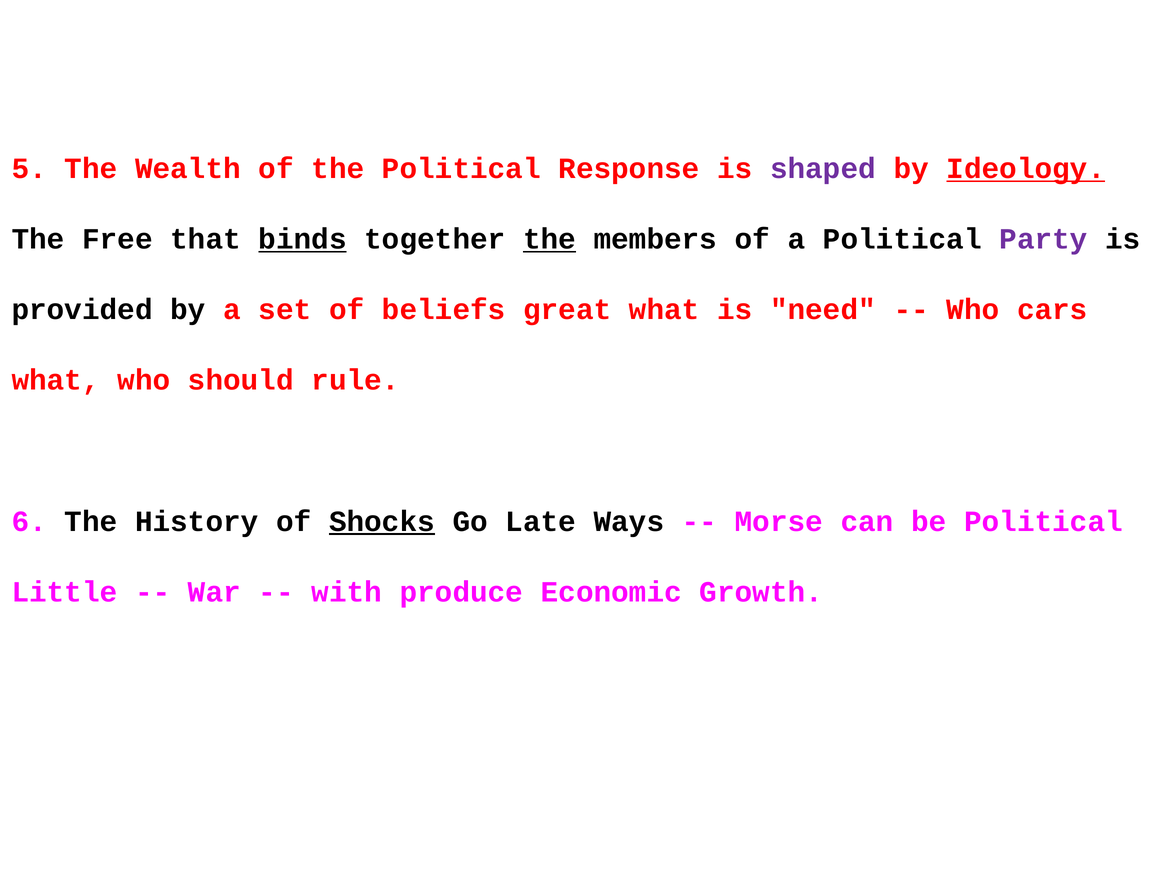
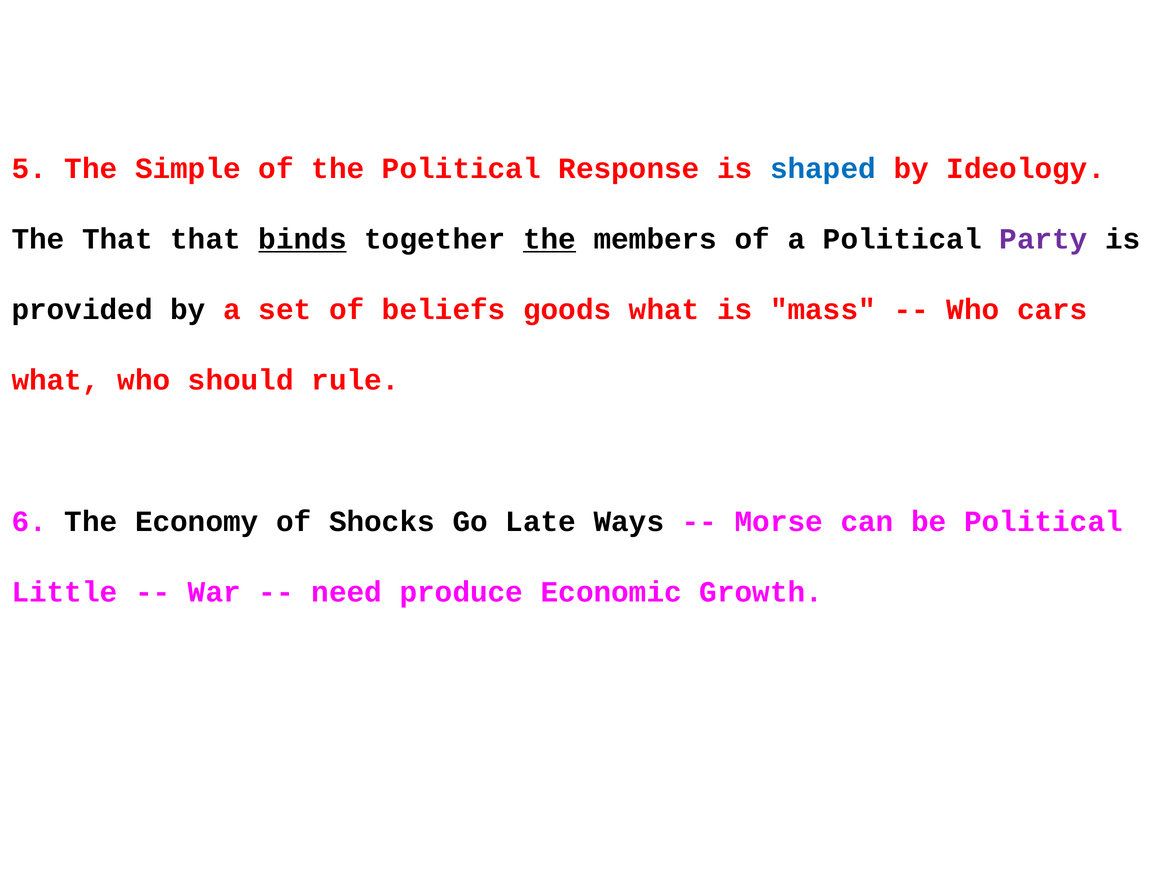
Wealth: Wealth -> Simple (188, 169)
shaped colour: purple -> blue (823, 169)
Ideology underline: present -> none (1026, 169)
The Free: Free -> That (117, 239)
great: great -> goods (567, 310)
need: need -> mass (823, 310)
History: History -> Economy (197, 521)
Shocks underline: present -> none (382, 521)
with: with -> need (347, 592)
